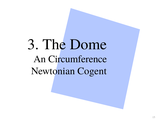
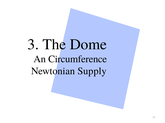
Cogent: Cogent -> Supply (92, 72)
